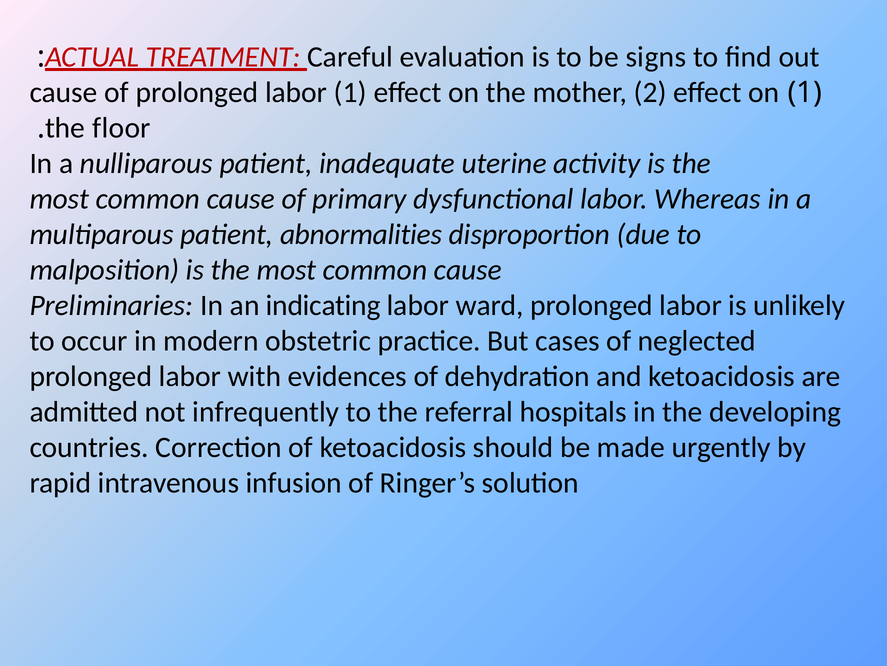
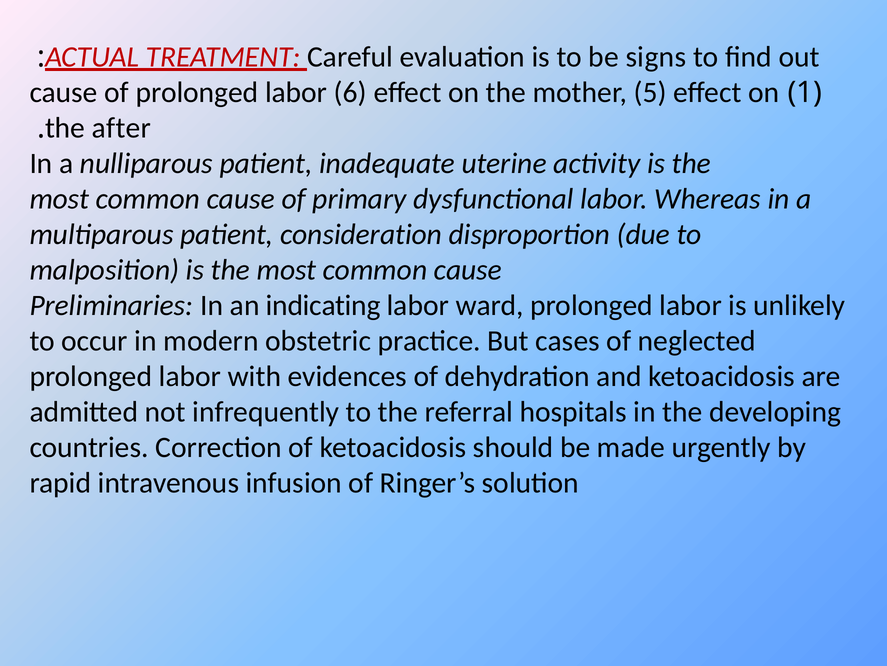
labor 1: 1 -> 6 (350, 92)
2: 2 -> 5 (650, 92)
floor: floor -> after (122, 128)
abnormalities: abnormalities -> consideration (361, 234)
